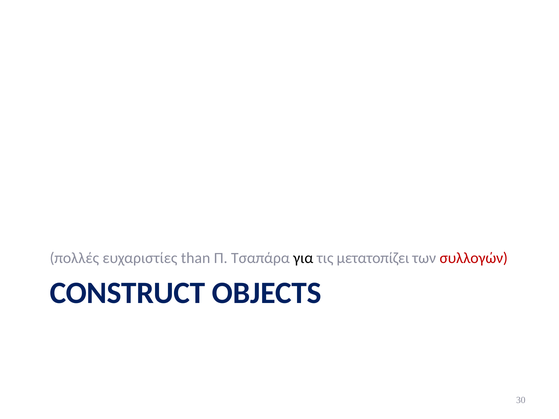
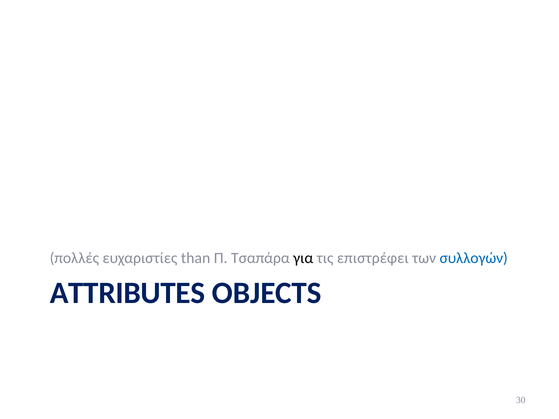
μετατοπίζει: μετατοπίζει -> επιστρέφει (373, 258)
συλλογών colour: red -> blue (474, 258)
CONSTRUCT: CONSTRUCT -> ATTRIBUTES (127, 293)
